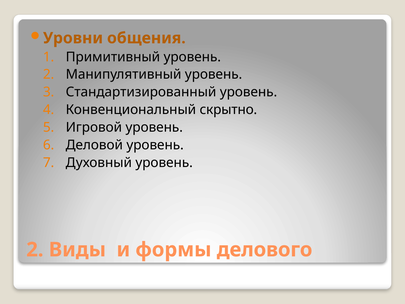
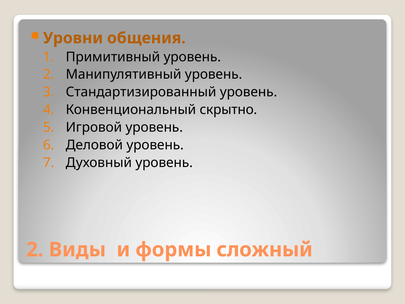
делового: делового -> сложный (265, 249)
